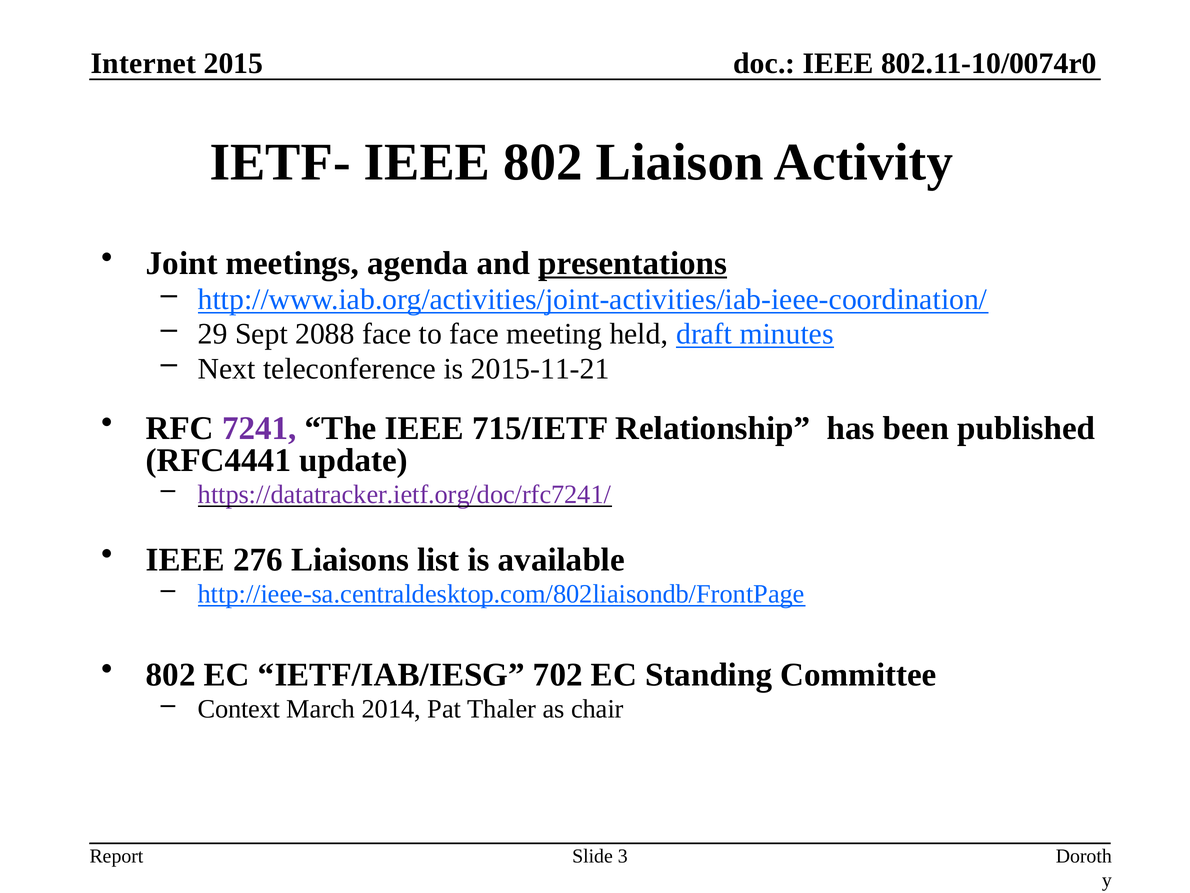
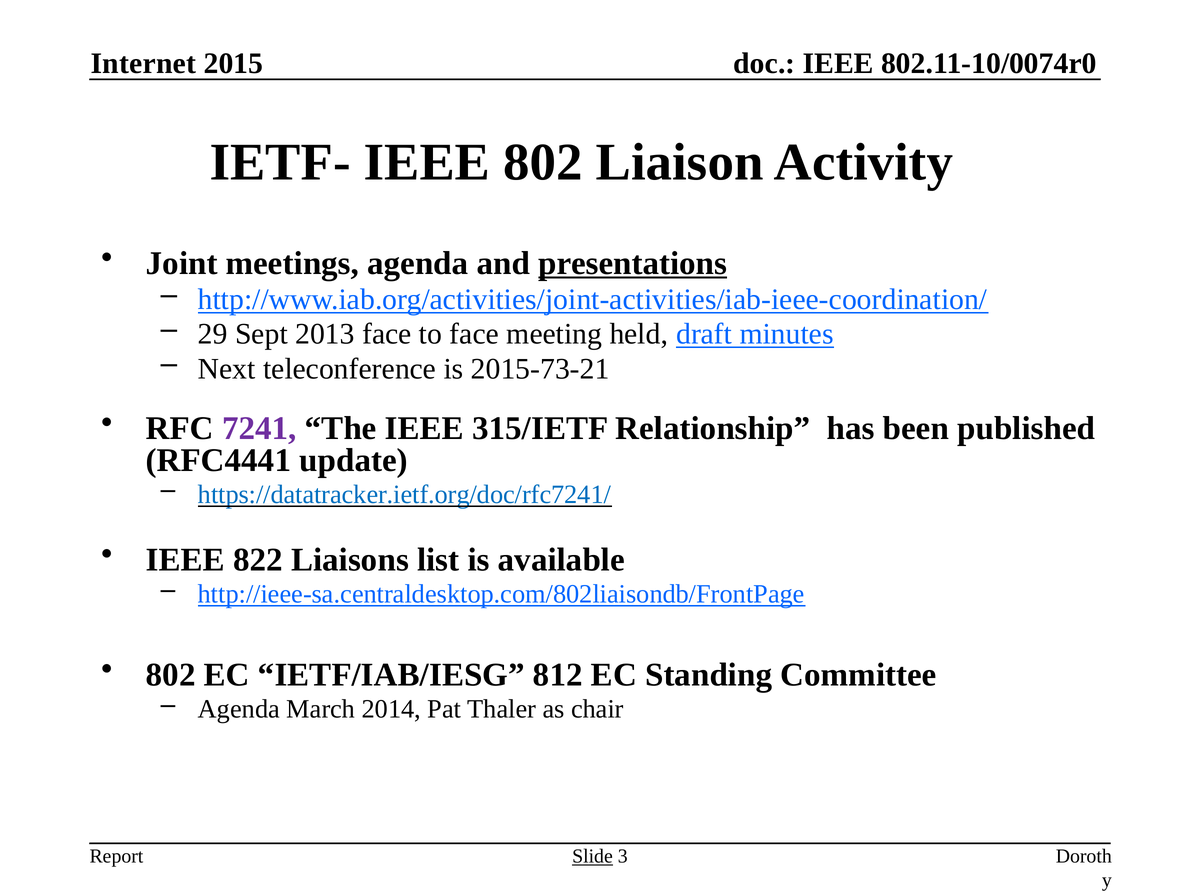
2088: 2088 -> 2013 (325, 334)
2015-11-21: 2015-11-21 -> 2015-73-21 (540, 369)
715/IETF: 715/IETF -> 315/IETF (540, 428)
https://datatracker.ietf.org/doc/rfc7241/ colour: purple -> blue (404, 494)
276: 276 -> 822 (258, 560)
702: 702 -> 812 (558, 675)
Context: Context -> Agenda (239, 709)
Slide underline: none -> present (592, 856)
